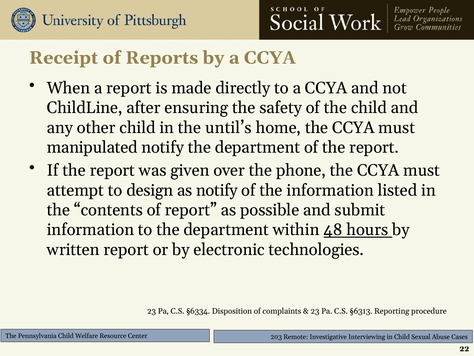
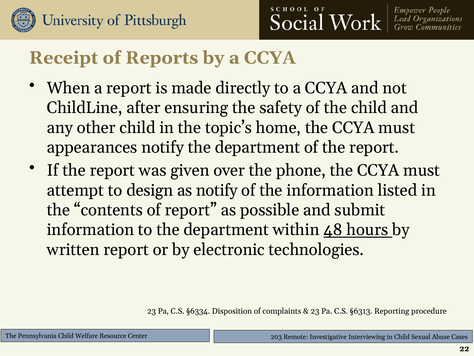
until’s: until’s -> topic’s (228, 127)
manipulated: manipulated -> appearances (92, 147)
